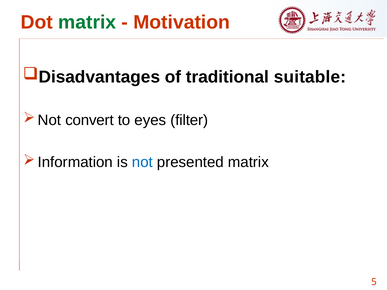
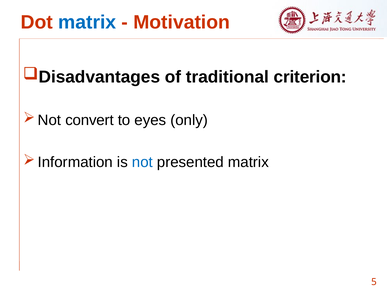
matrix colour: green -> blue (87, 22)
suitable: suitable -> criterion (310, 77)
filter: filter -> only (189, 120)
